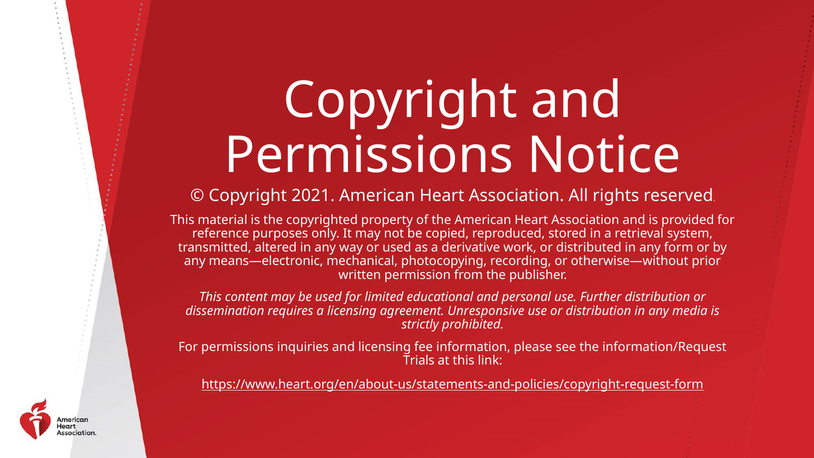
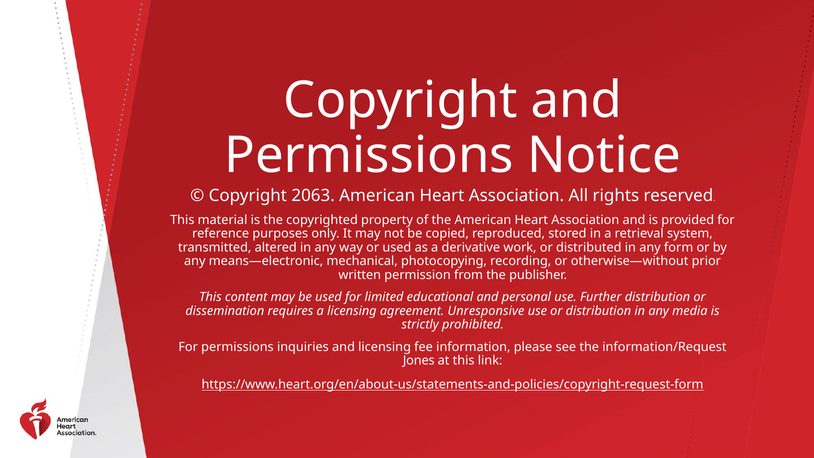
2021: 2021 -> 2063 (313, 195)
Trials: Trials -> Jones (419, 361)
